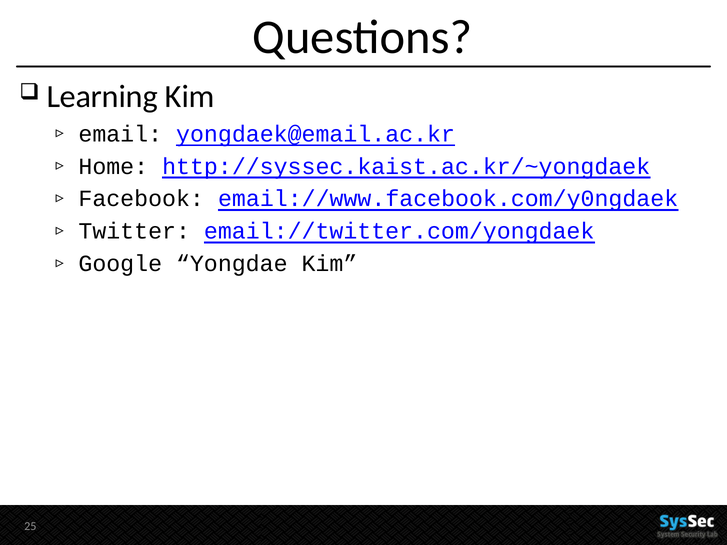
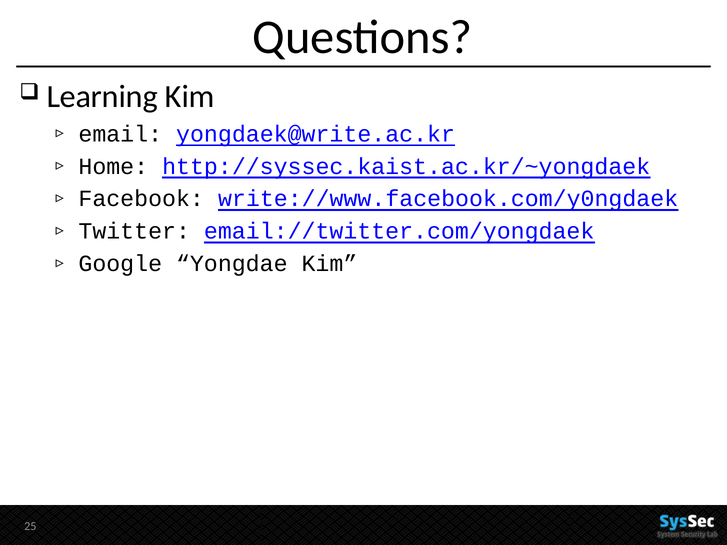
yongdaek@email.ac.kr: yongdaek@email.ac.kr -> yongdaek@write.ac.kr (316, 134)
email://www.facebook.com/y0ngdaek: email://www.facebook.com/y0ngdaek -> write://www.facebook.com/y0ngdaek (448, 199)
